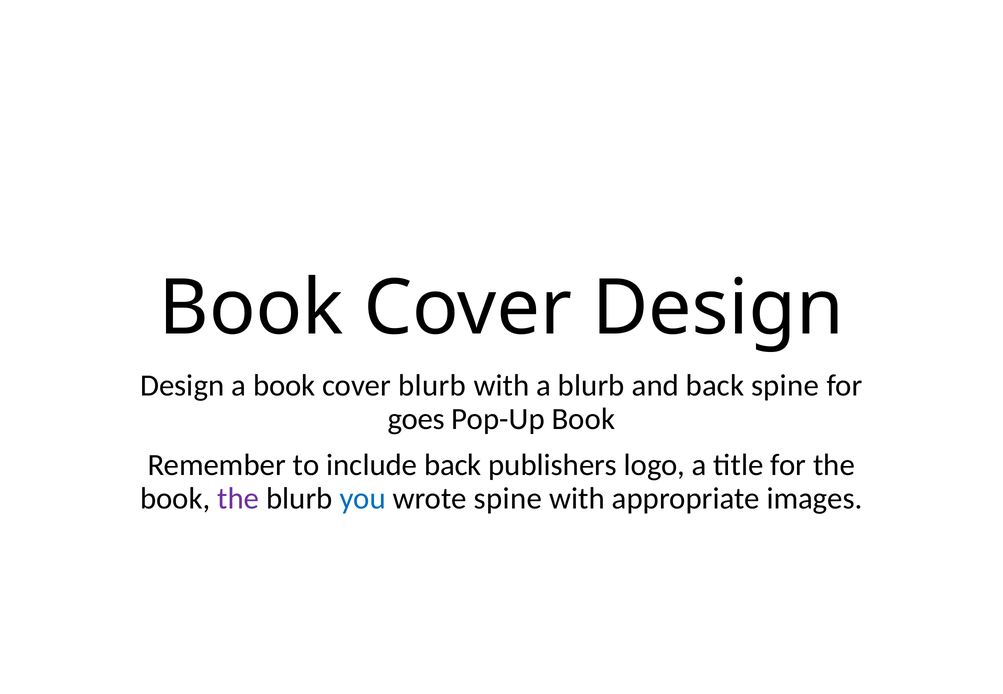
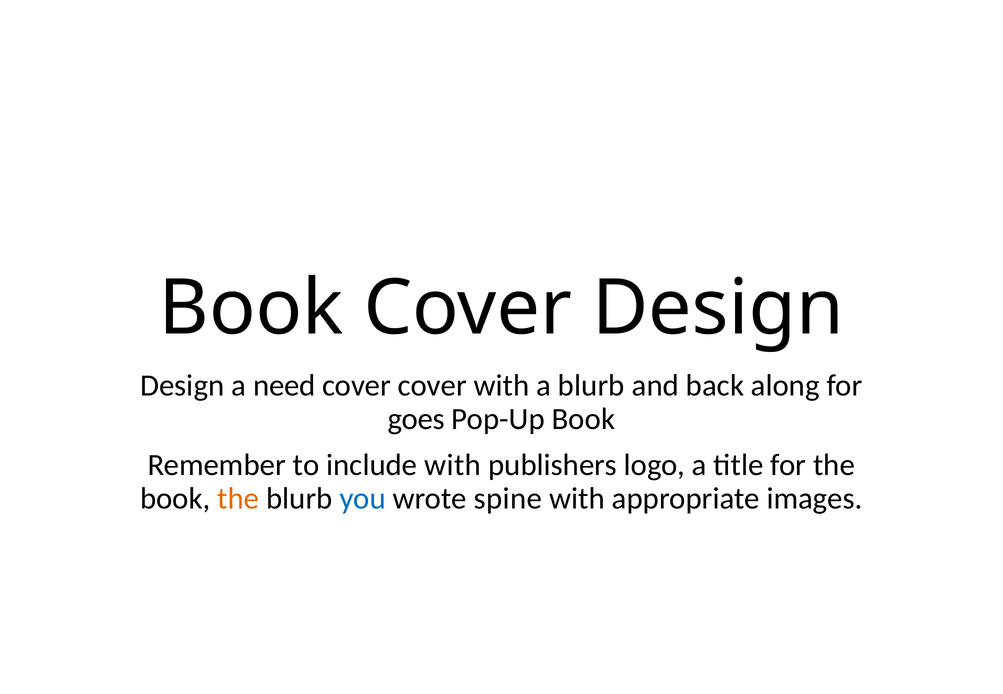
a book: book -> need (284, 386)
cover blurb: blurb -> cover (432, 386)
back spine: spine -> along (785, 386)
include back: back -> with (453, 465)
the colour: purple -> orange (238, 499)
